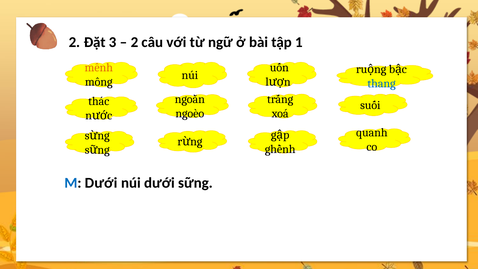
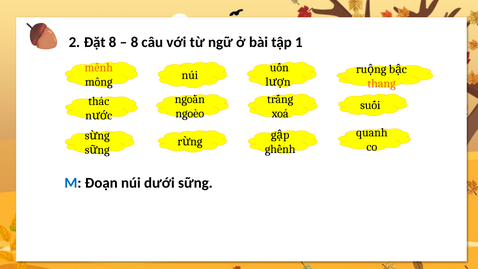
Đặt 3: 3 -> 8 (113, 42)
2: 2 -> 8 (134, 42)
thang colour: blue -> orange (381, 84)
M Dưới: Dưới -> Đoạn (101, 183)
